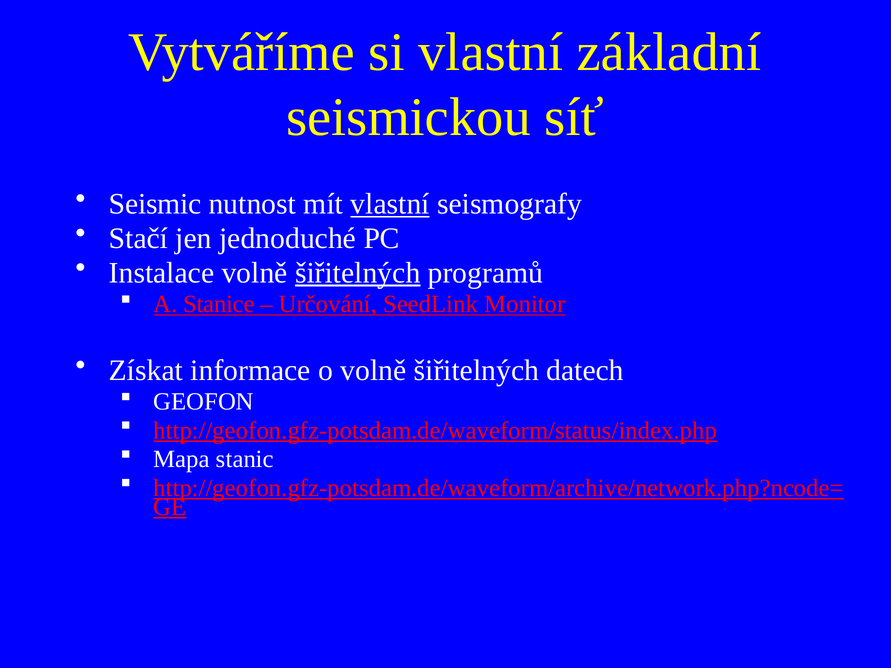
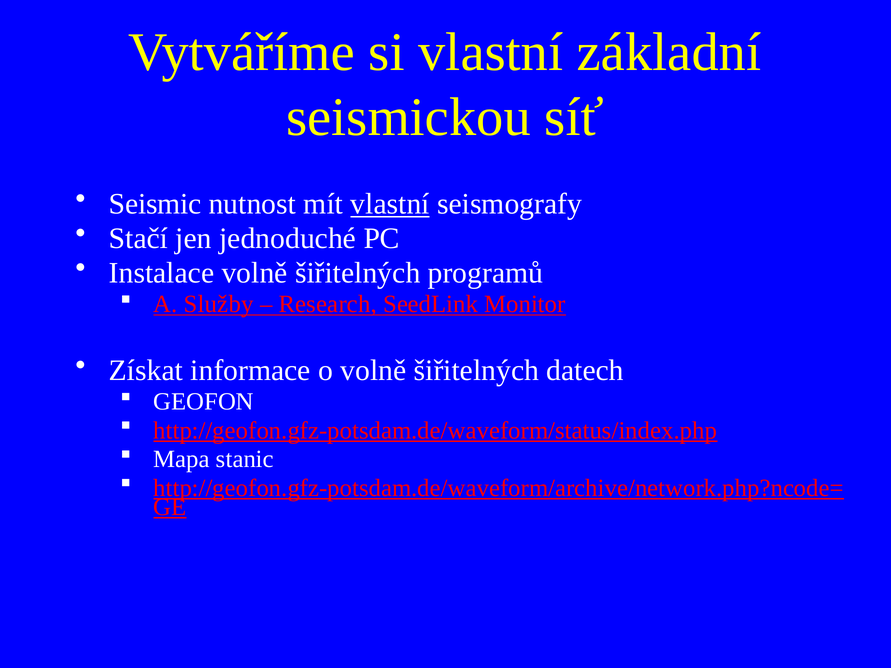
šiřitelných underline: present -> none (358, 273)
Stanice: Stanice -> Služby (219, 304)
Určování: Určování -> Research (328, 304)
